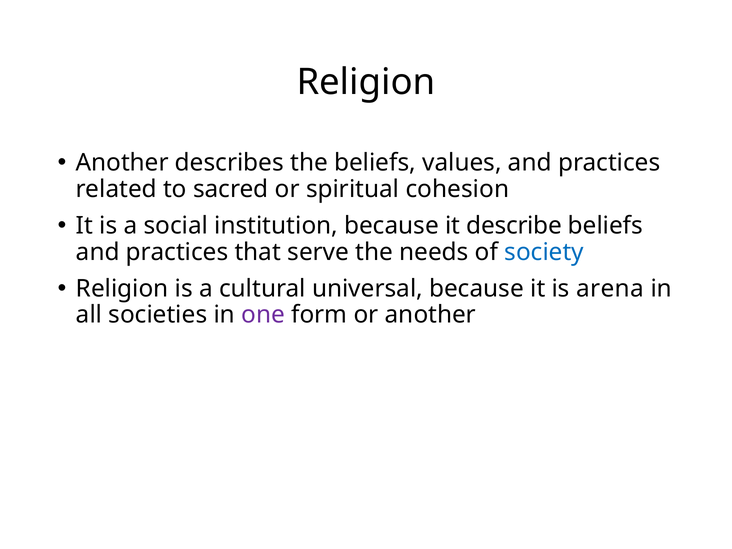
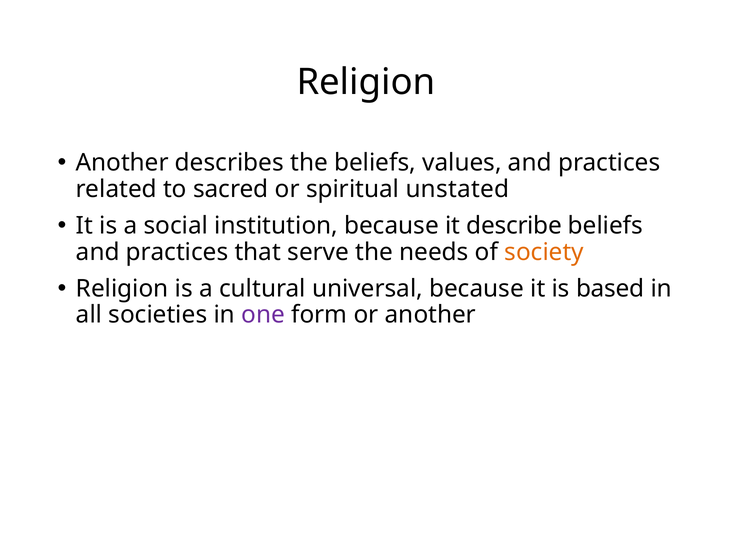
cohesion: cohesion -> unstated (457, 189)
society colour: blue -> orange (544, 252)
arena: arena -> based (610, 289)
